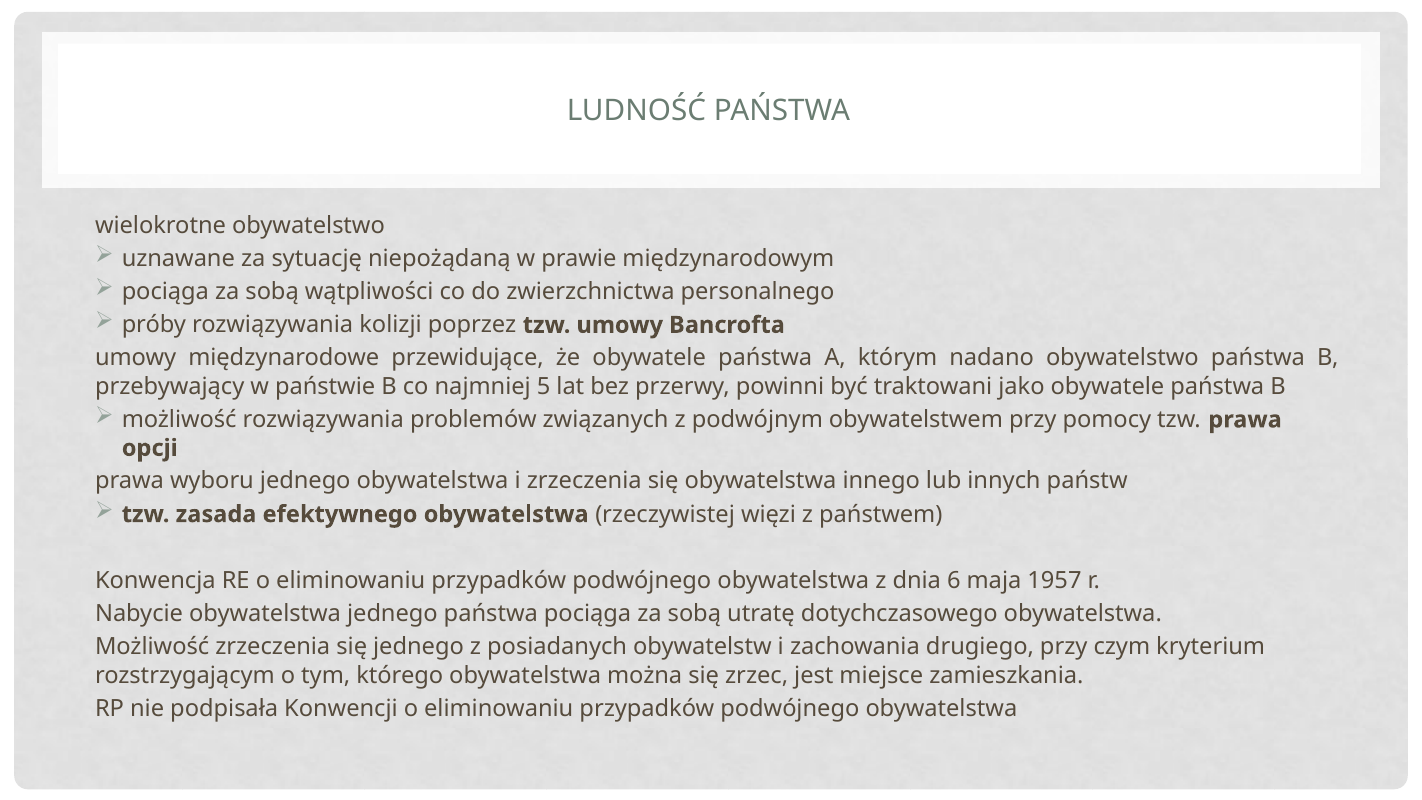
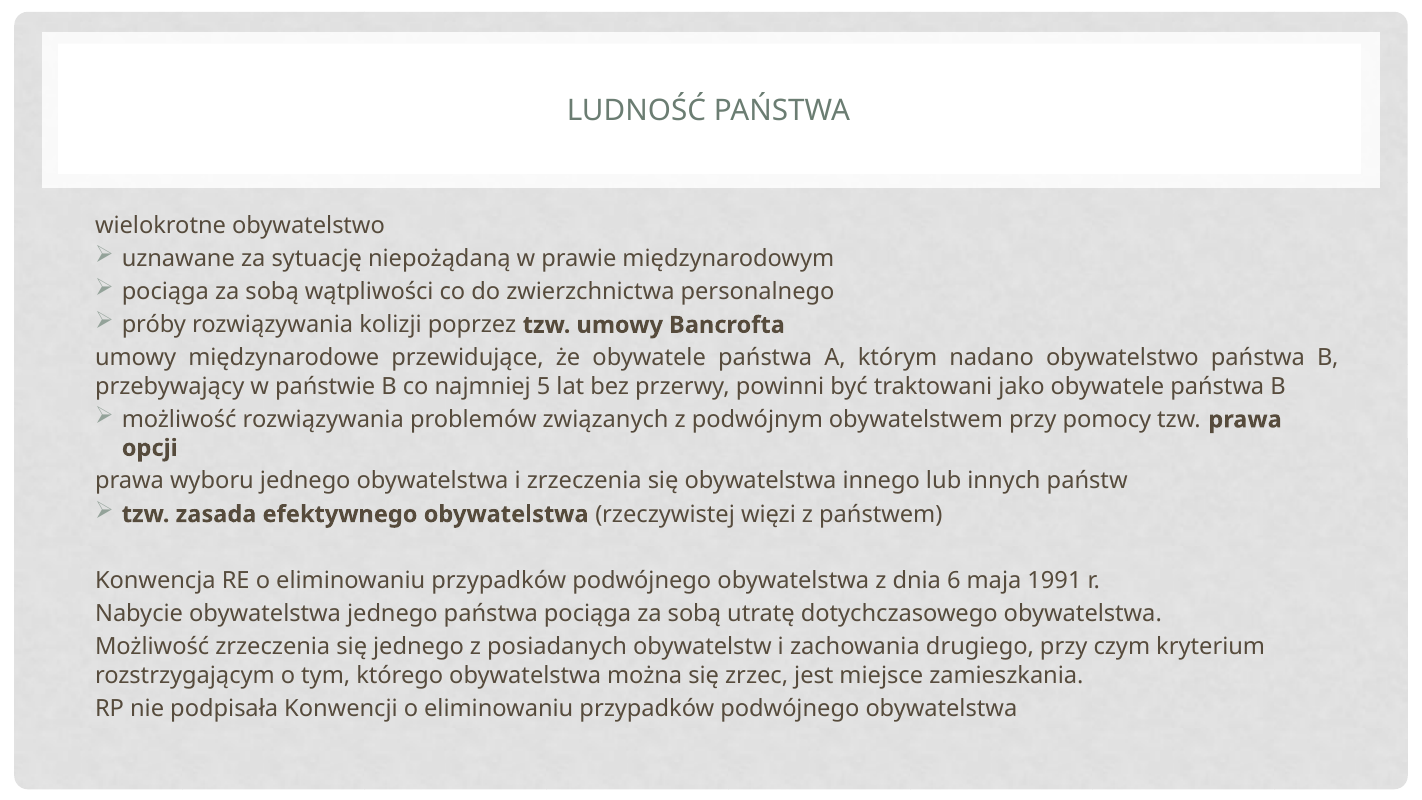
1957: 1957 -> 1991 (1054, 580)
